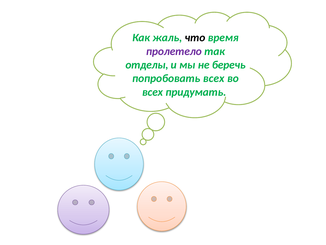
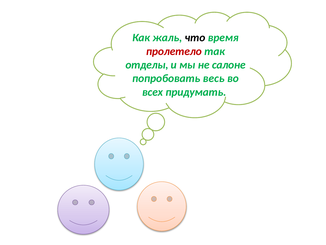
пролетело colour: purple -> red (174, 51)
беречь: беречь -> салоне (229, 65)
попробовать всех: всех -> весь (214, 78)
